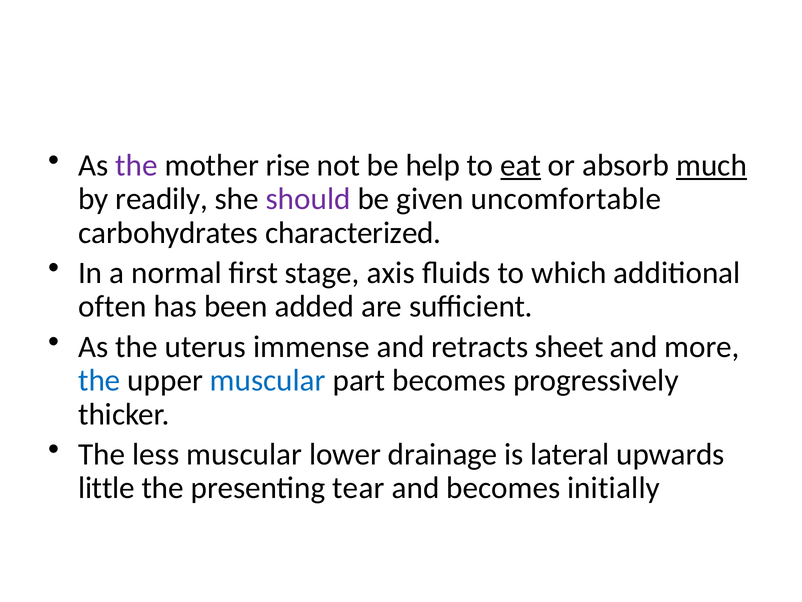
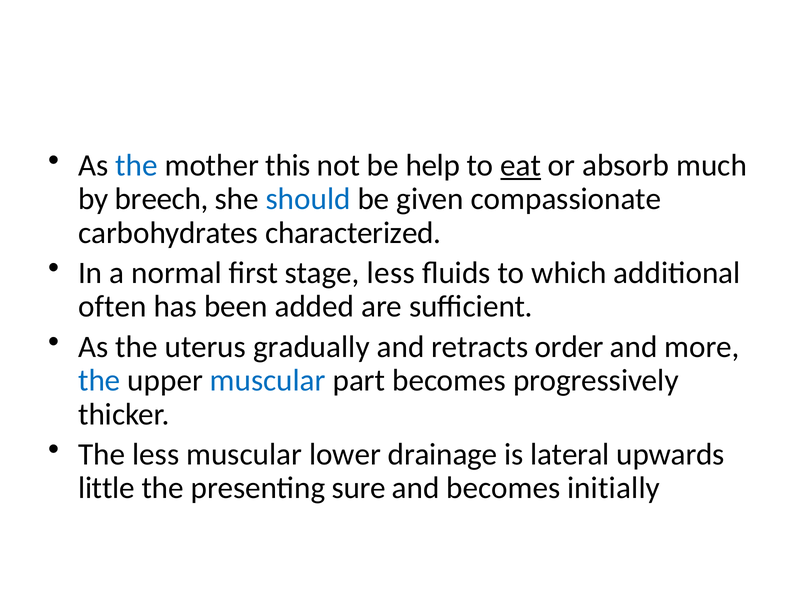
the colour: purple -> blue (137, 165)
rise: rise -> this (288, 165)
much underline: present -> none (712, 165)
readily: readily -> breech (162, 199)
should colour: purple -> blue (308, 199)
uncomfortable: uncomfortable -> compassionate (566, 199)
stage axis: axis -> less (391, 273)
immense: immense -> gradually (311, 347)
sheet: sheet -> order (569, 347)
tear: tear -> sure (359, 488)
